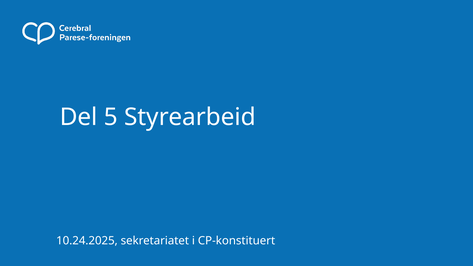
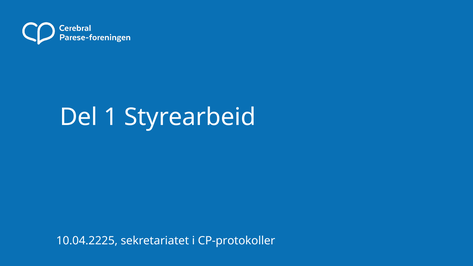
5: 5 -> 1 (111, 117)
10.24.2025: 10.24.2025 -> 10.04.2225 (87, 241)
CP-konstituert: CP-konstituert -> CP-protokoller (237, 241)
